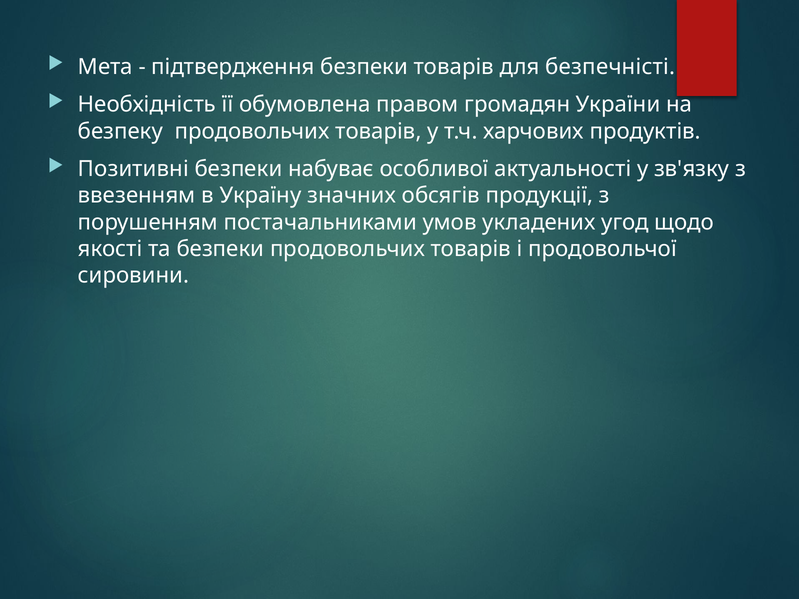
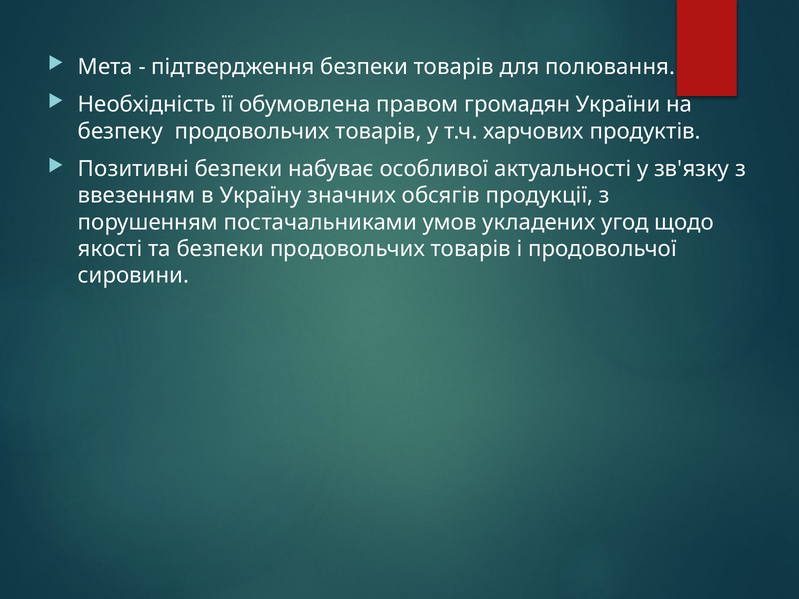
безпечністі: безпечністі -> полювання (610, 67)
